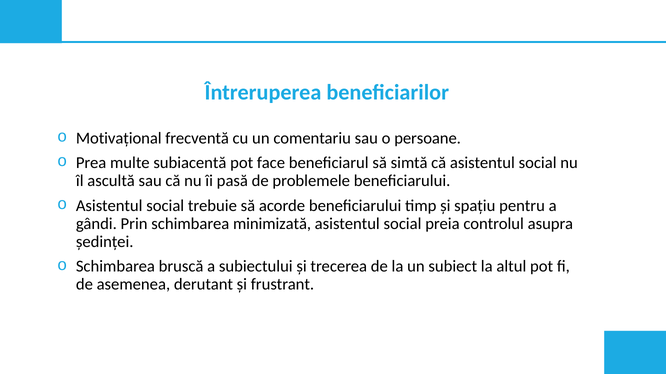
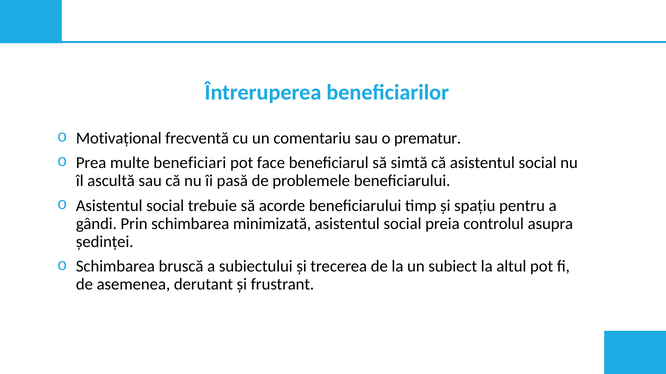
persoane: persoane -> prematur (428, 138)
subiacentă: subiacentă -> beneficiari (190, 163)
